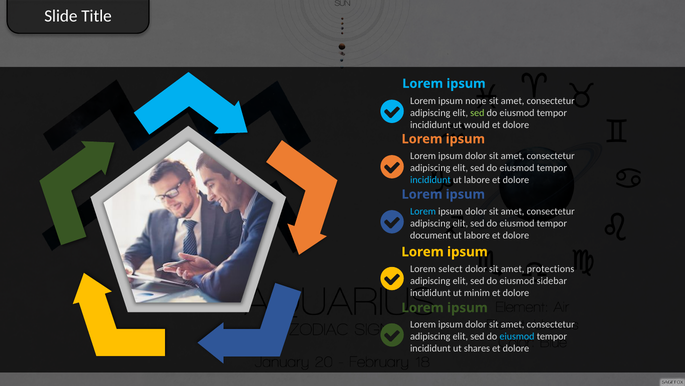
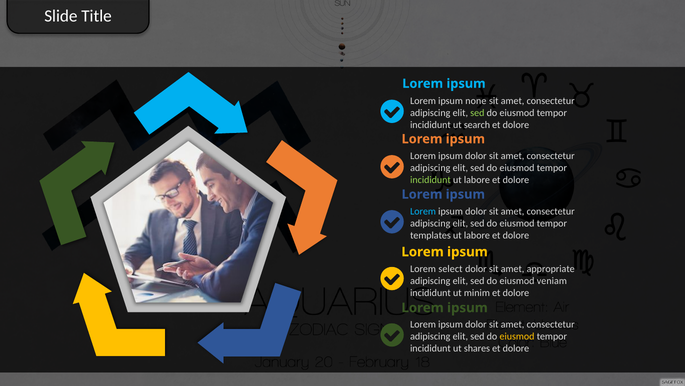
would: would -> search (477, 125)
incididunt colour: light blue -> light green (430, 180)
document: document -> templates (430, 235)
protections: protections -> appropriate (551, 268)
sidebar: sidebar -> veniam (552, 280)
eiusmod colour: light blue -> yellow (517, 336)
